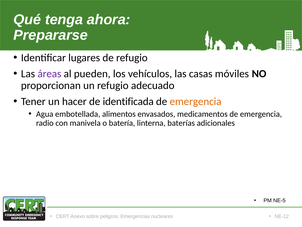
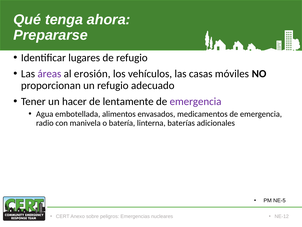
pueden: pueden -> erosión (92, 74)
identificada: identificada -> lentamente (128, 101)
emergencia colour: orange -> purple (196, 101)
